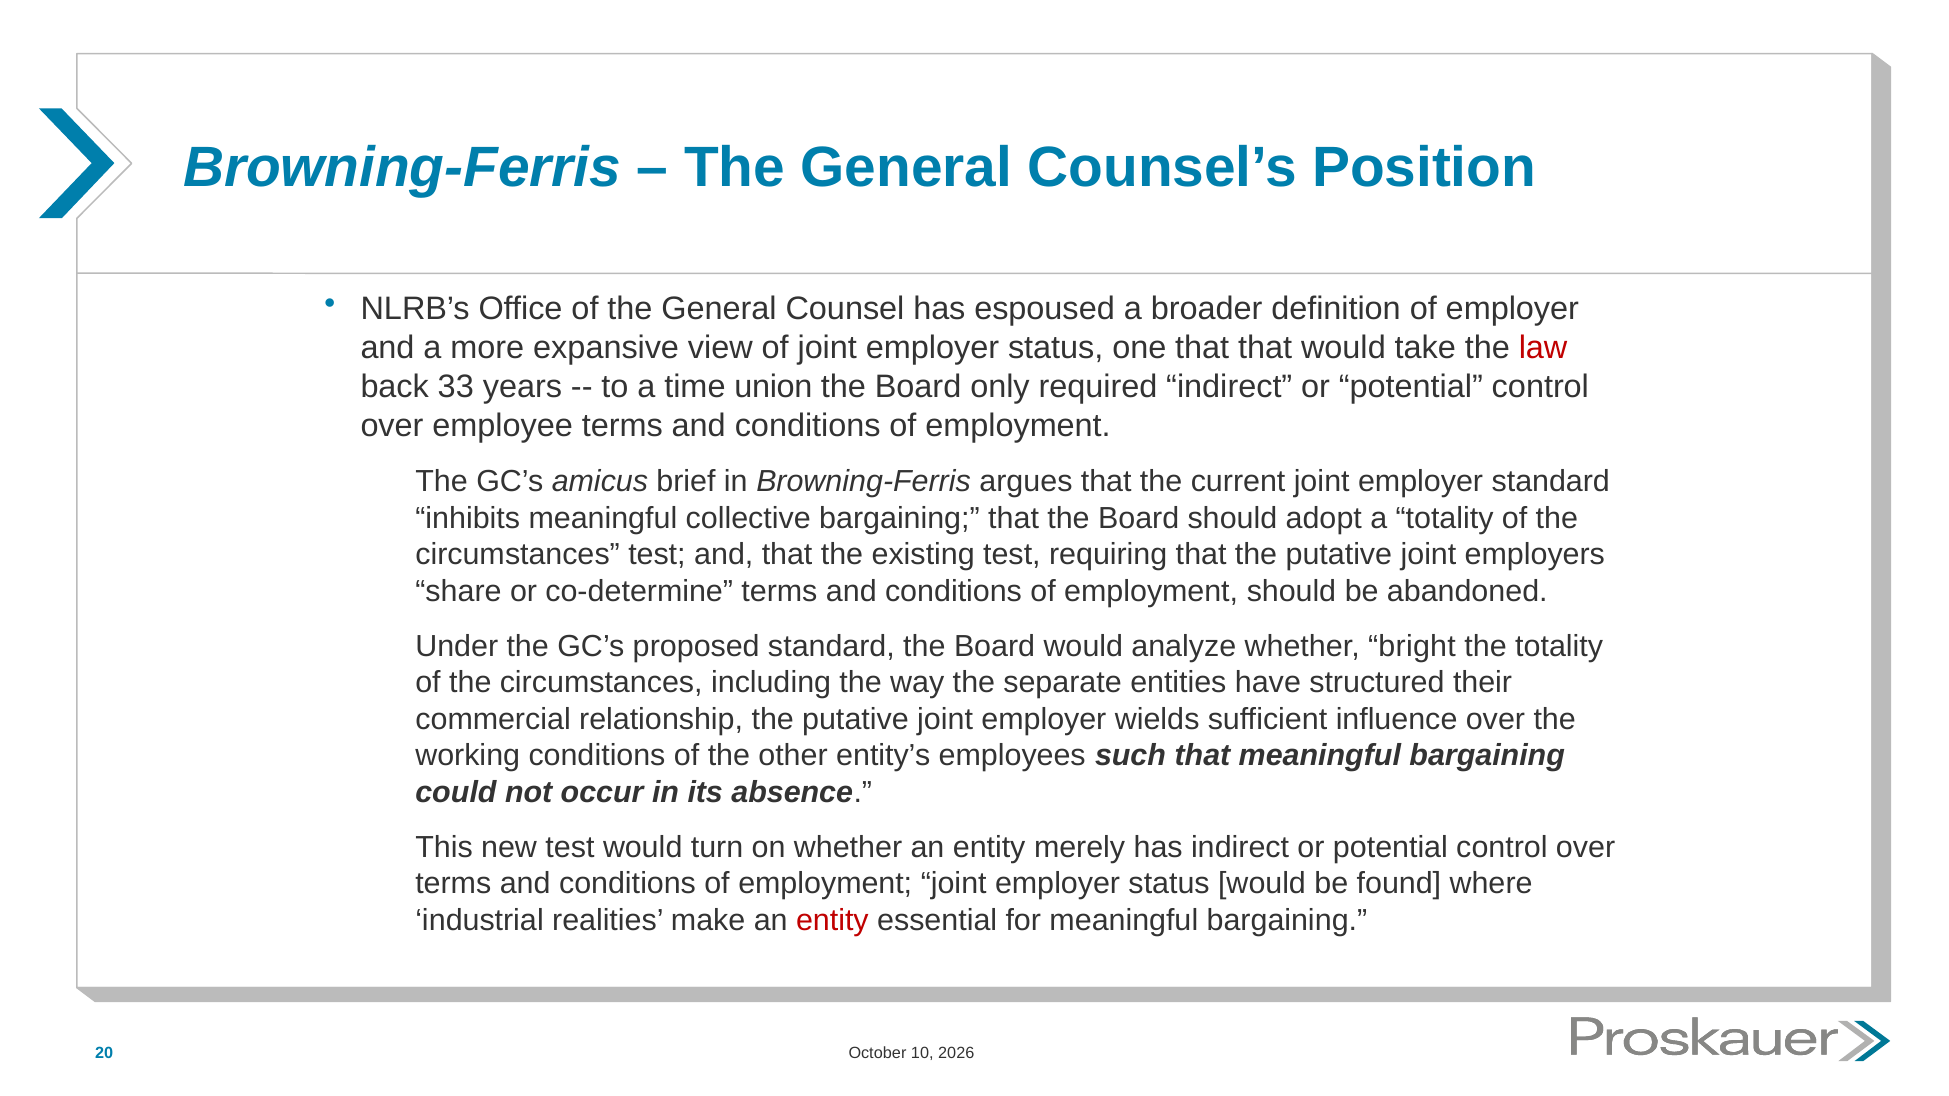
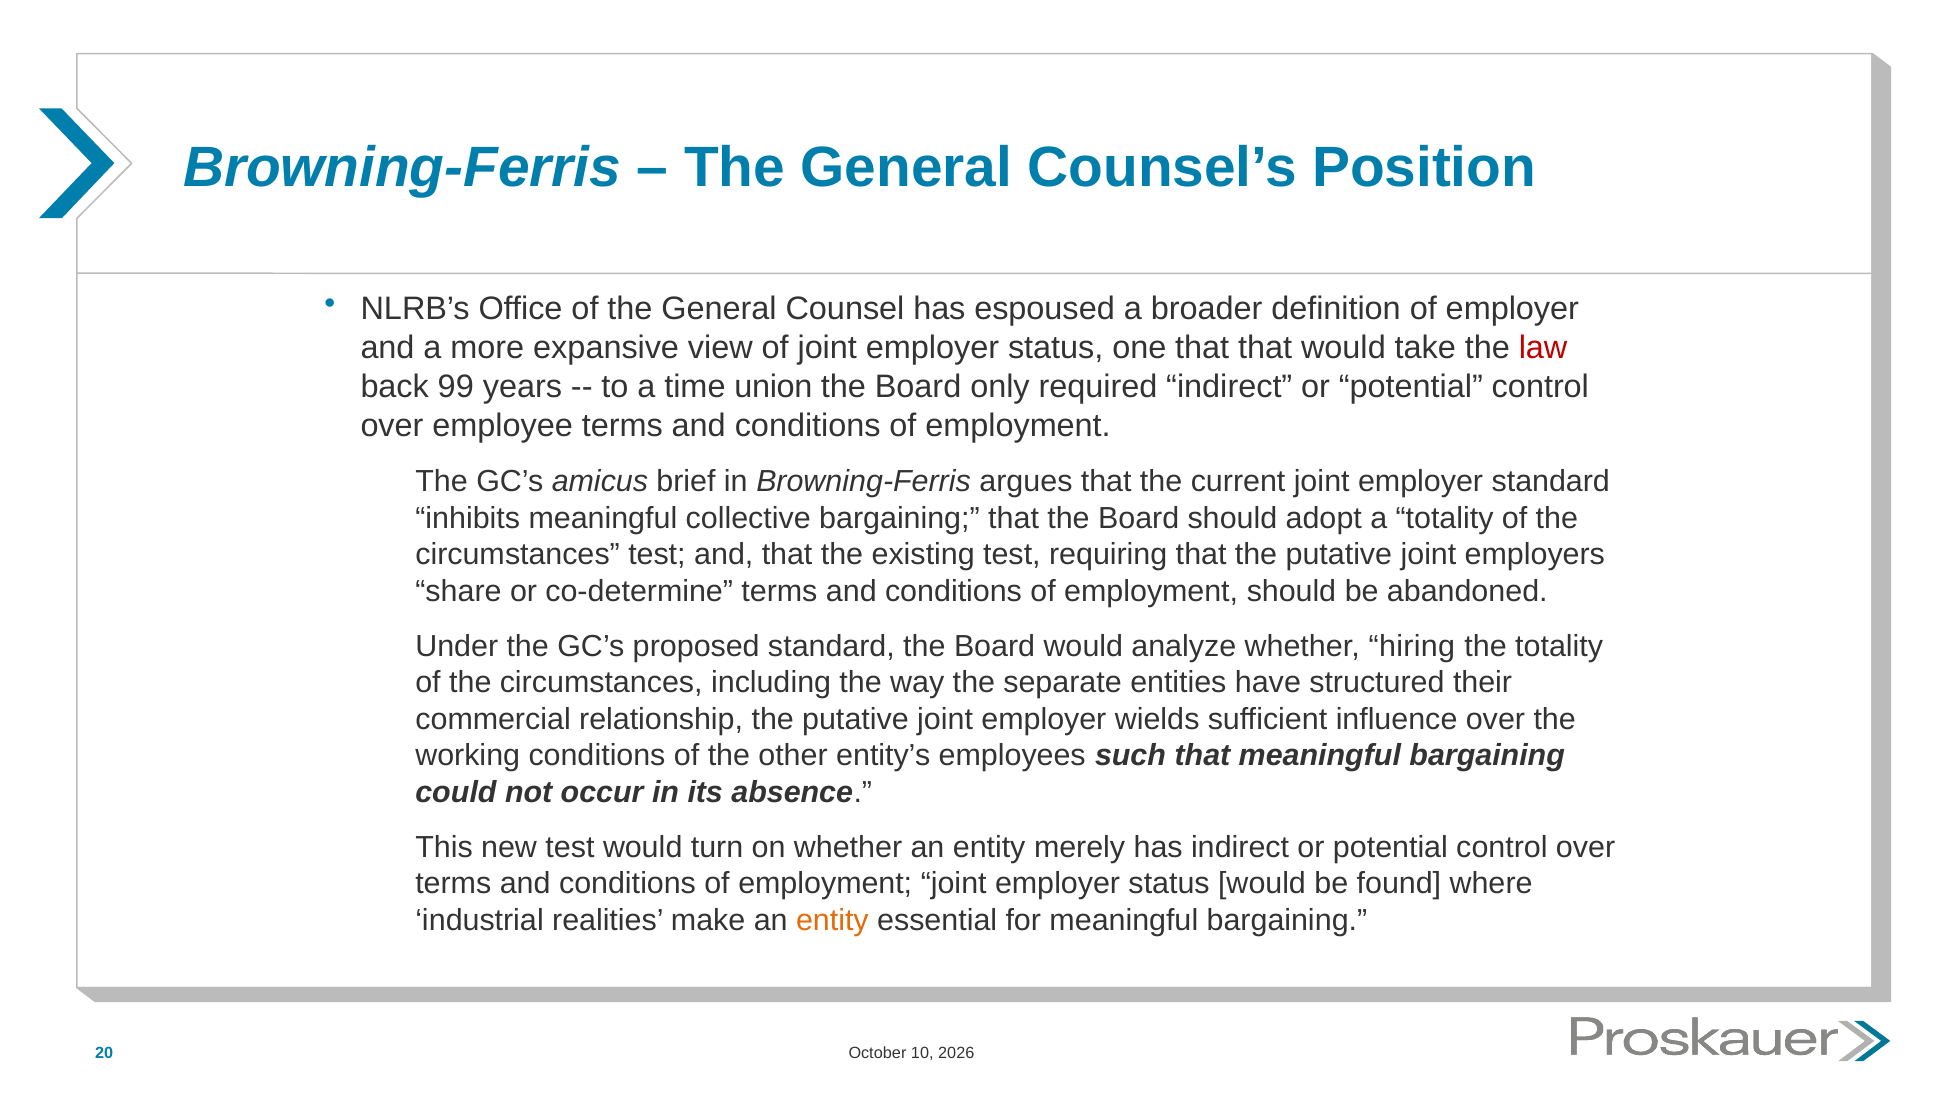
33: 33 -> 99 (456, 387)
bright: bright -> hiring (1412, 646)
entity colour: red -> orange (832, 921)
